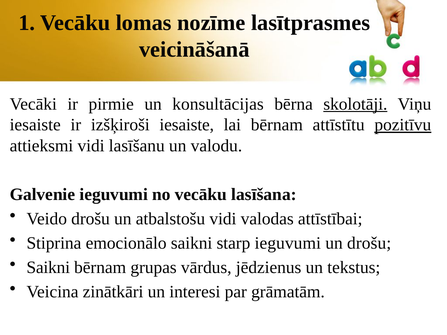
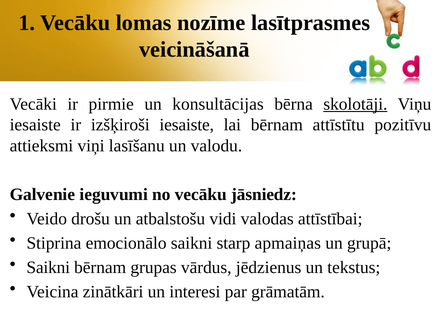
pozitīvu underline: present -> none (403, 125)
attieksmi vidi: vidi -> viņi (91, 146)
lasīšana: lasīšana -> jāsniedz (264, 195)
starp ieguvumi: ieguvumi -> apmaiņas (288, 243)
un drošu: drošu -> grupā (369, 243)
